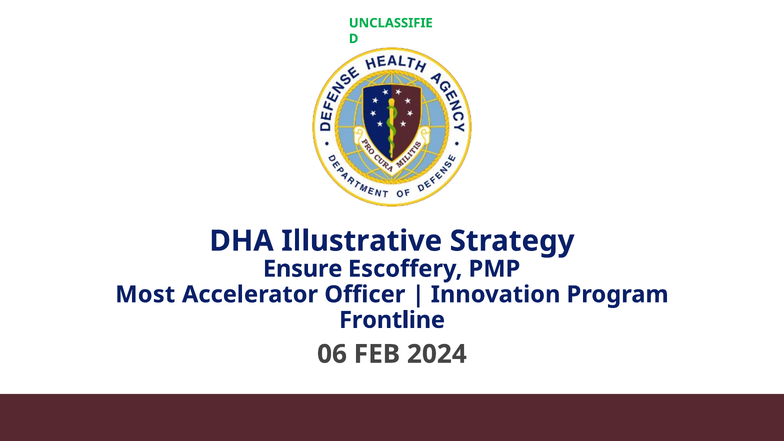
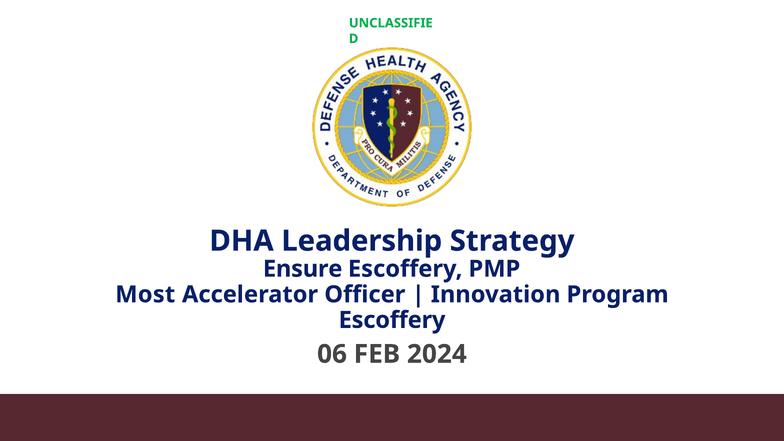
Illustrative: Illustrative -> Leadership (362, 241)
Frontline: Frontline -> Escoffery (392, 320)
